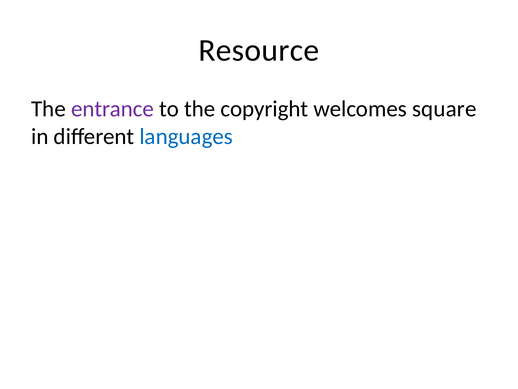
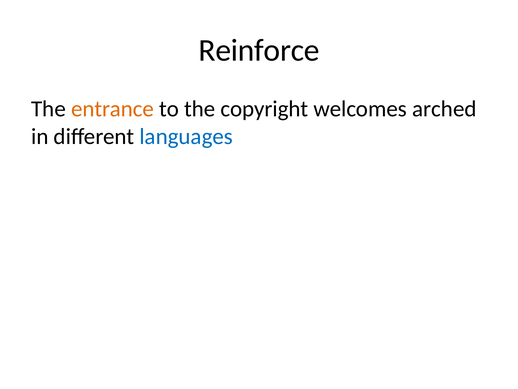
Resource: Resource -> Reinforce (259, 50)
entrance colour: purple -> orange (113, 109)
square: square -> arched (444, 109)
